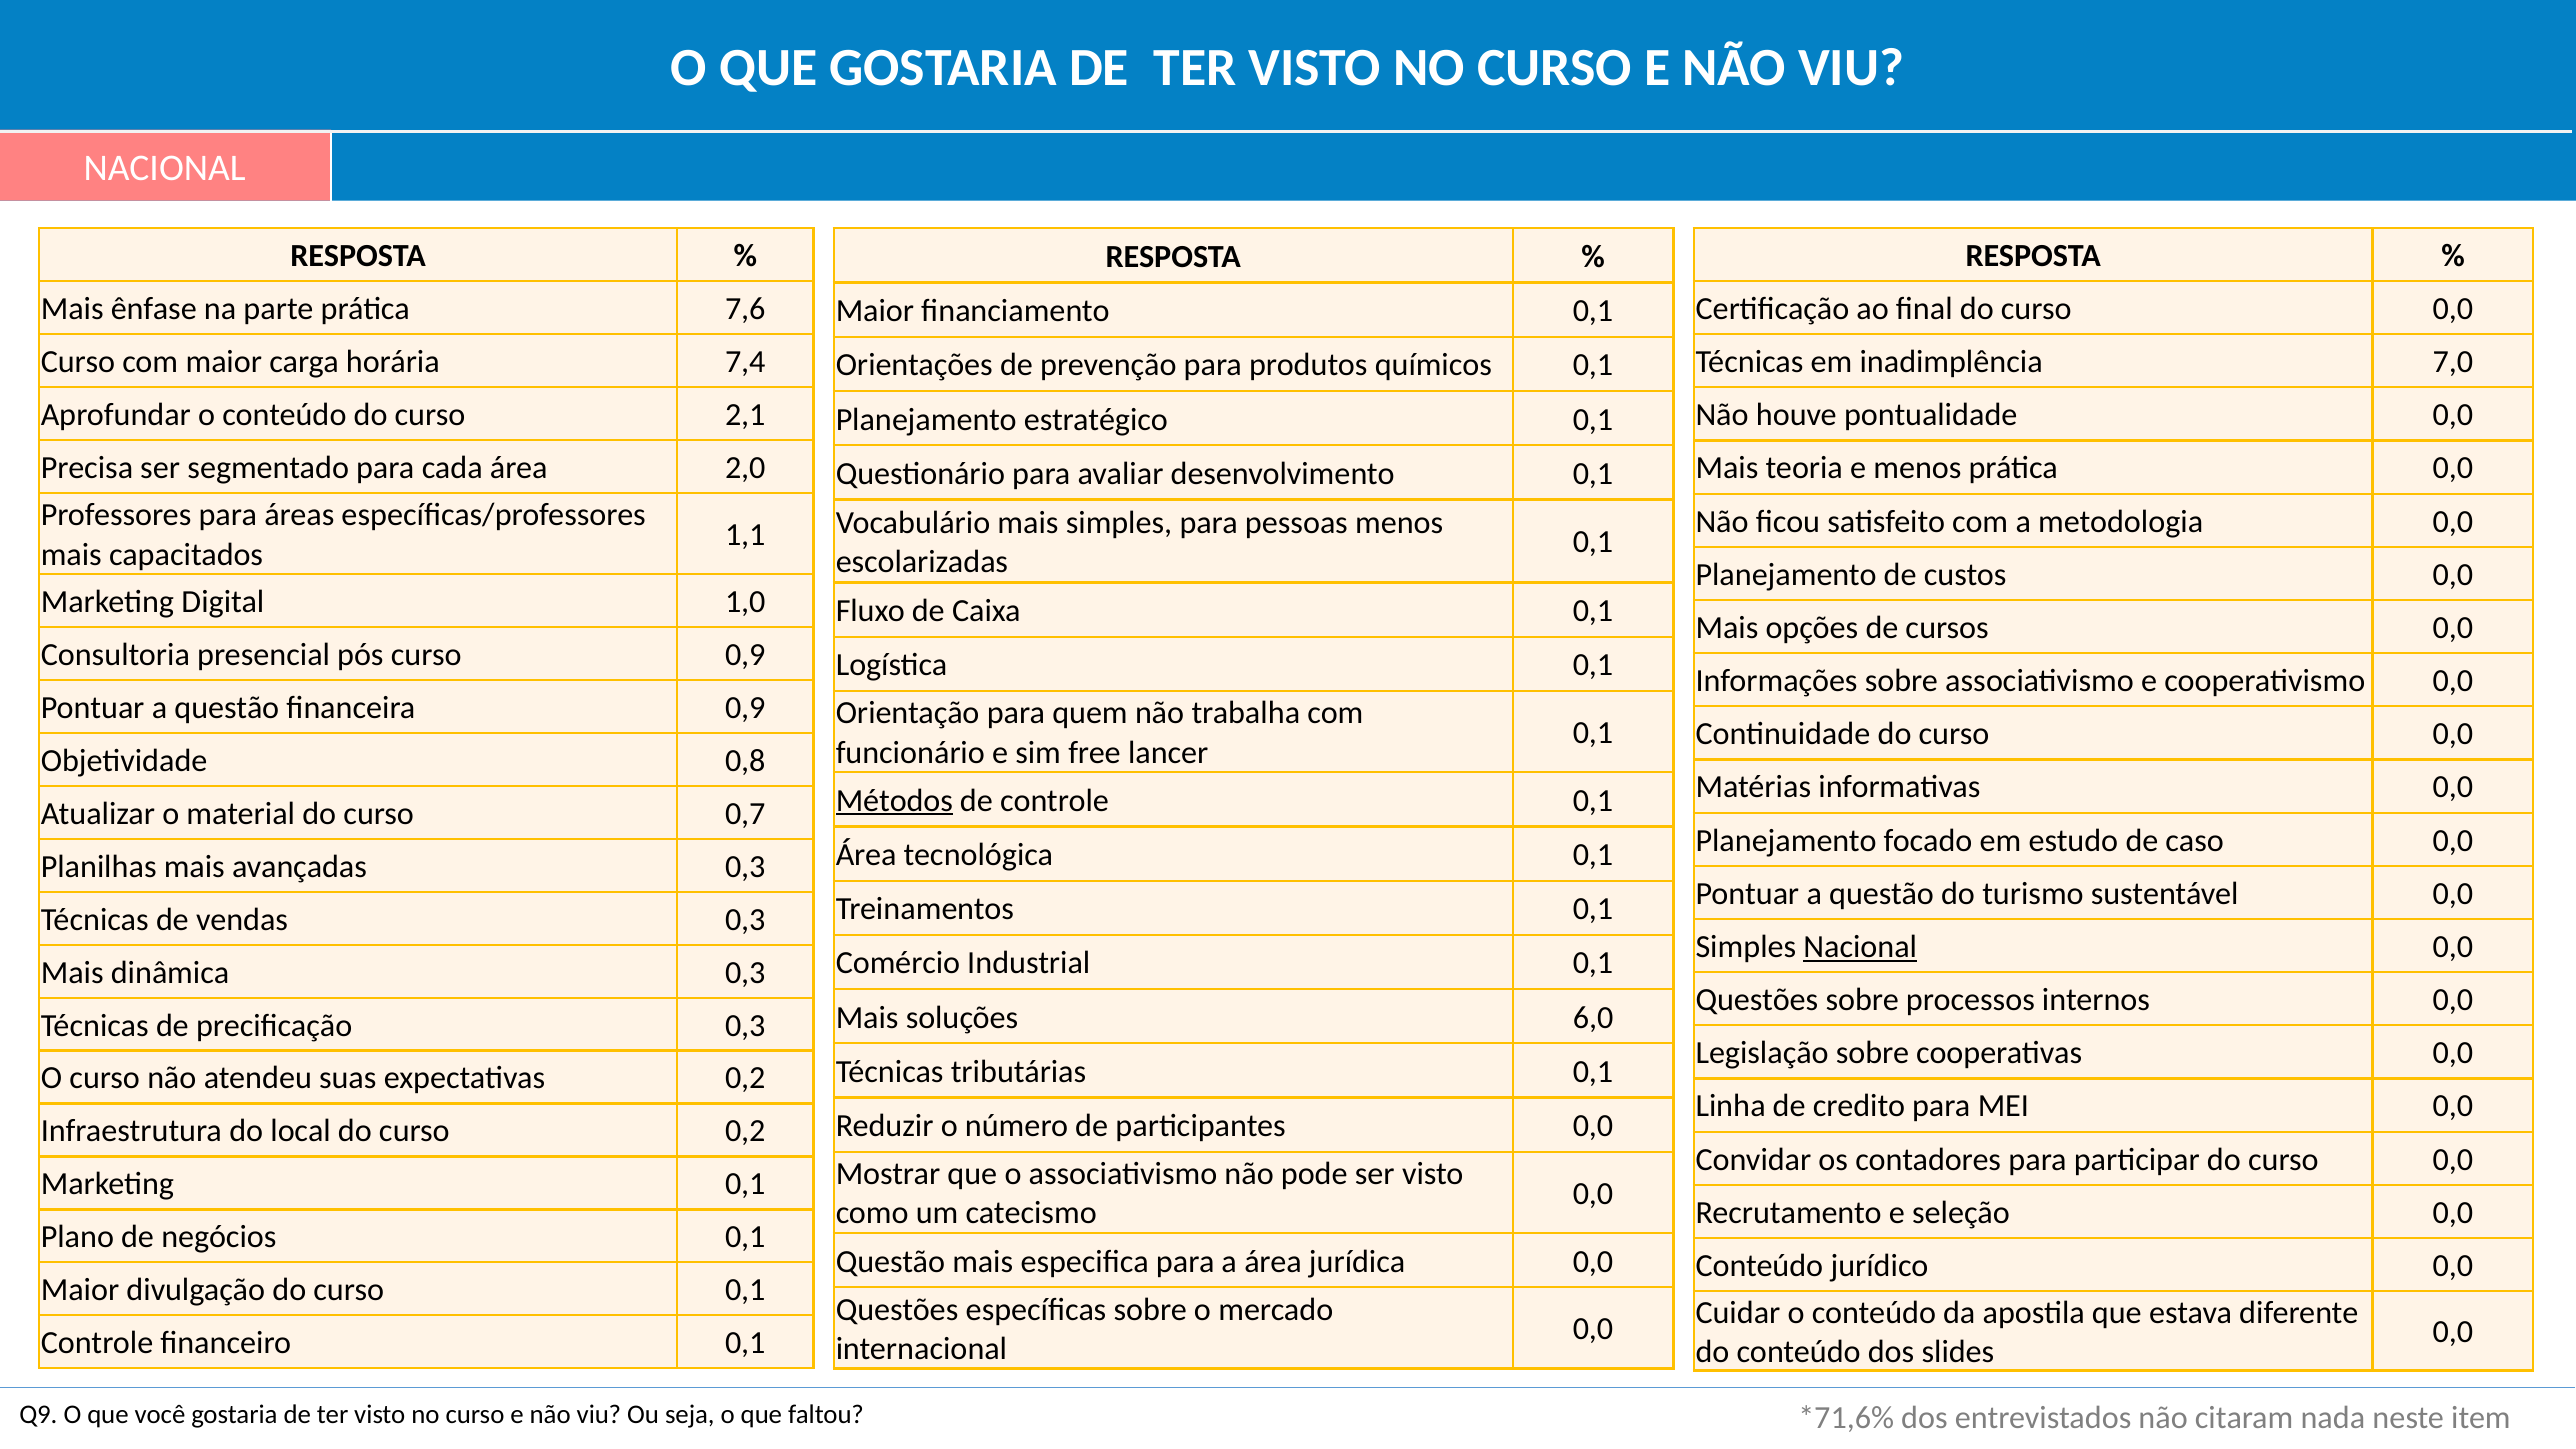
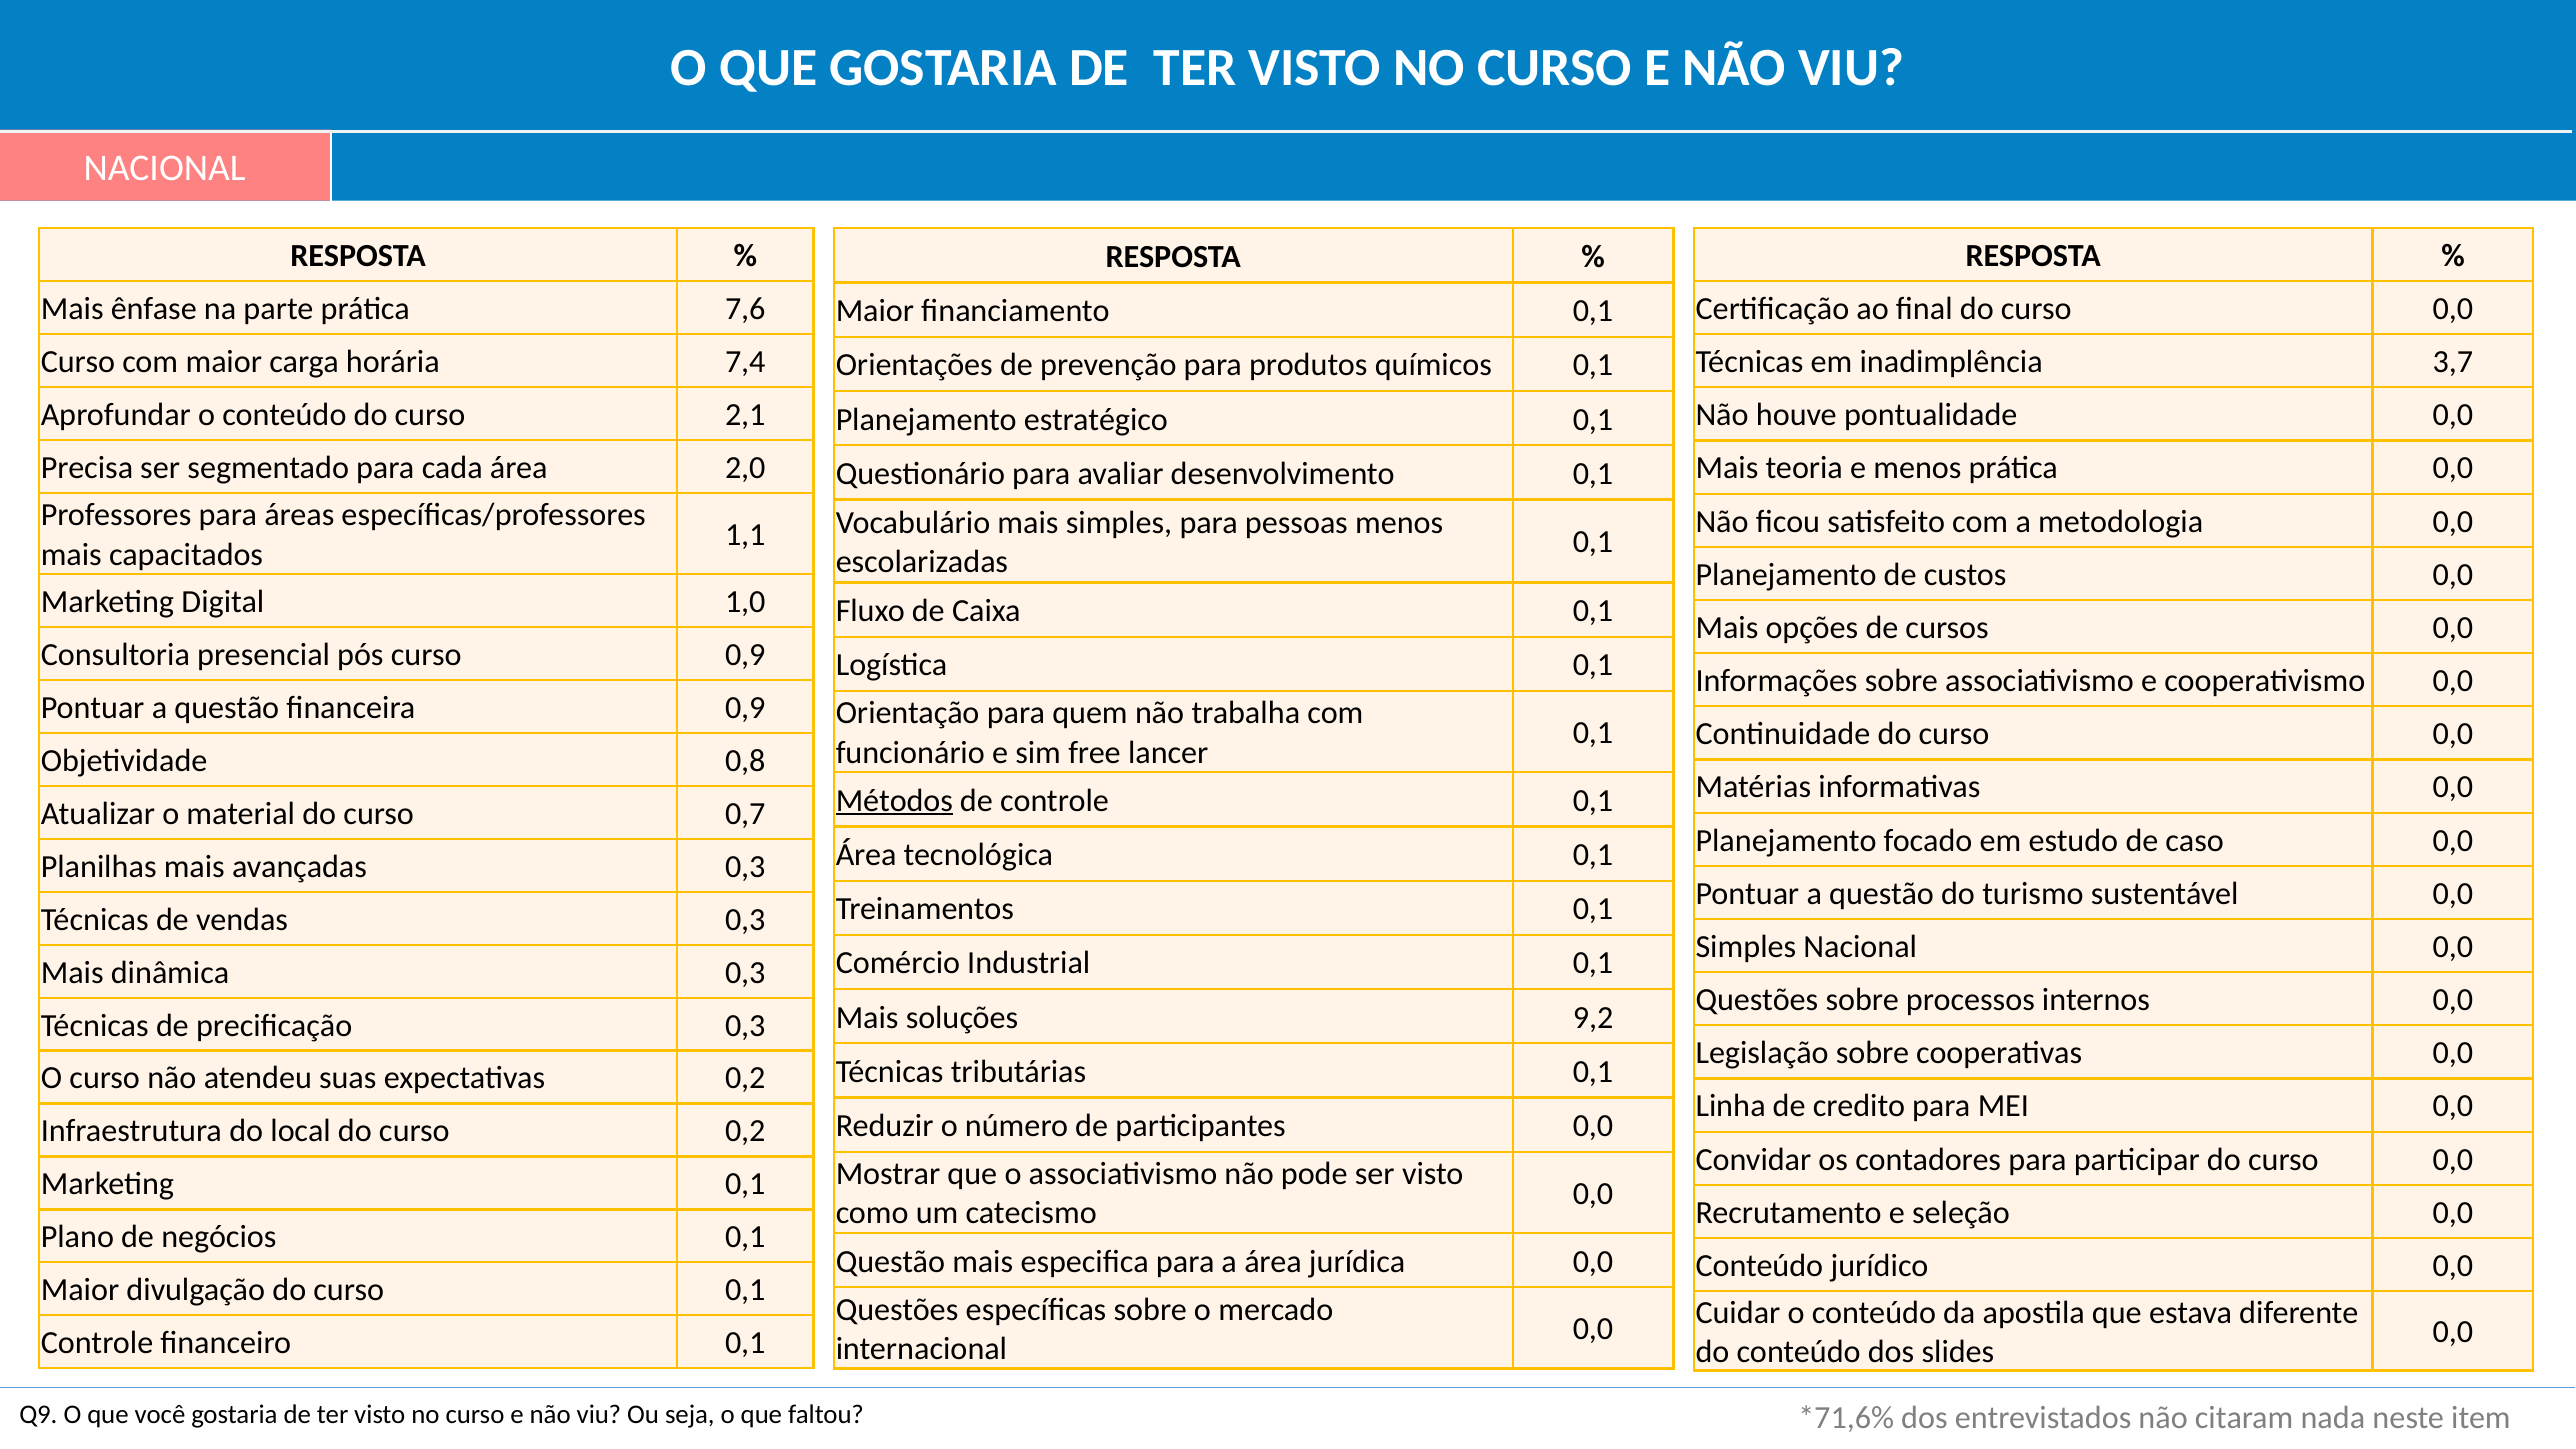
7,0: 7,0 -> 3,7 (2453, 362)
Nacional underline: present -> none (1860, 947)
6,0: 6,0 -> 9,2 (1593, 1018)
